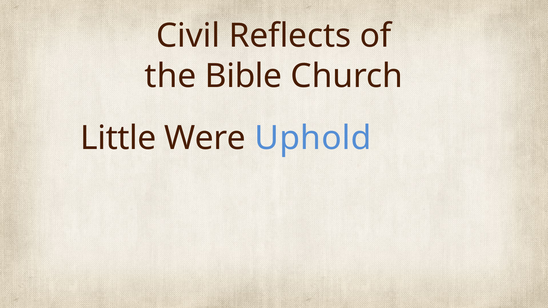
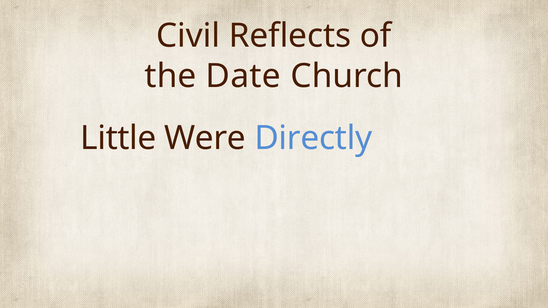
Bible: Bible -> Date (243, 76)
Uphold: Uphold -> Directly (313, 138)
